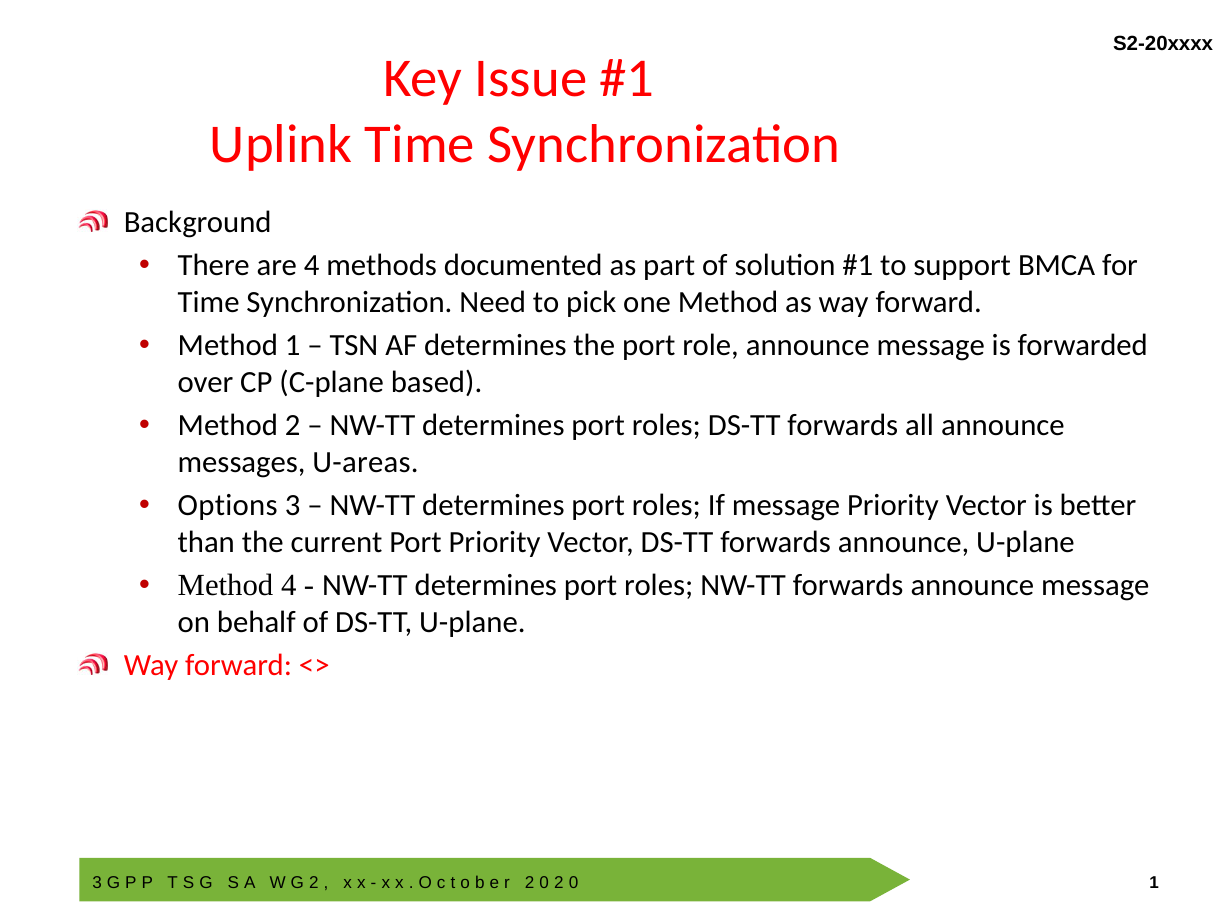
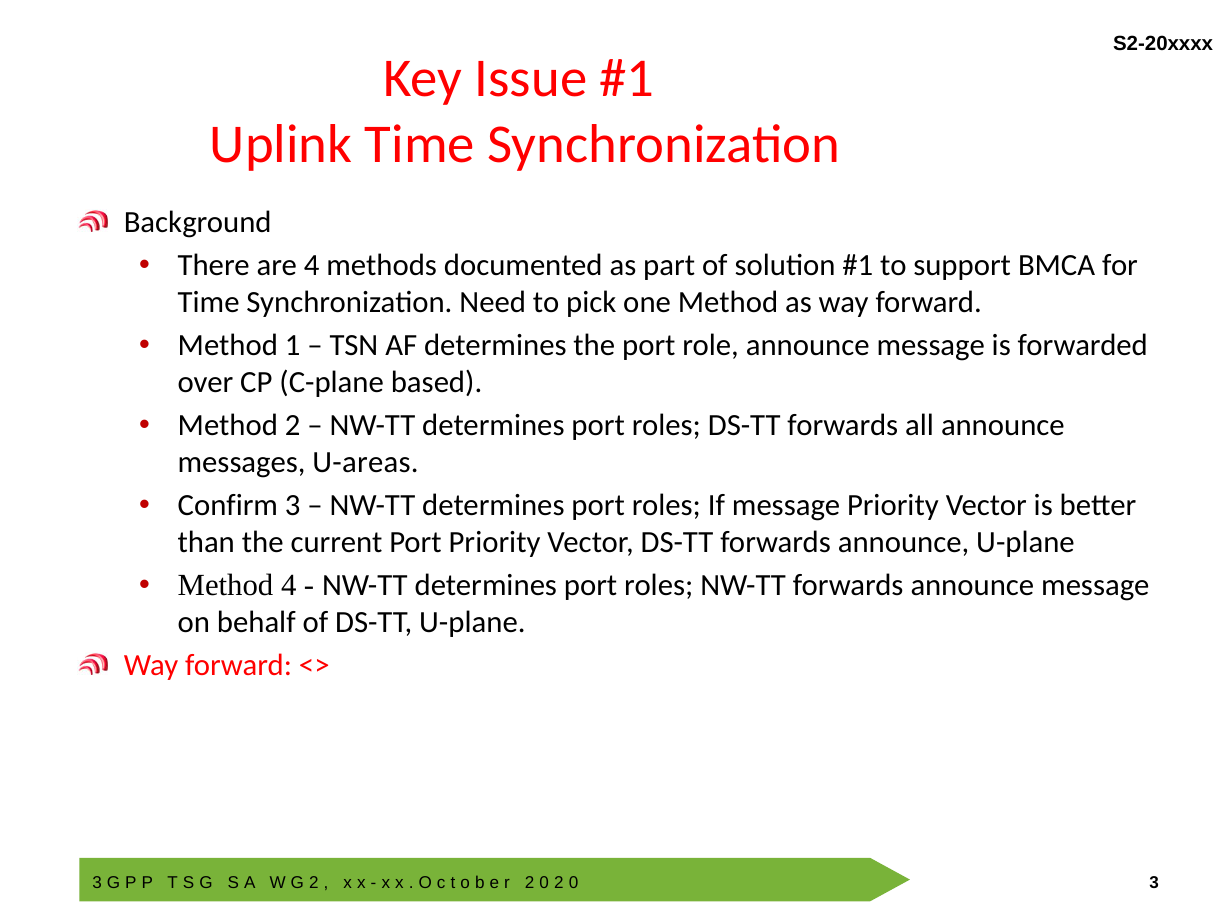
Options: Options -> Confirm (228, 506)
1: 1 -> 3 (1154, 883)
